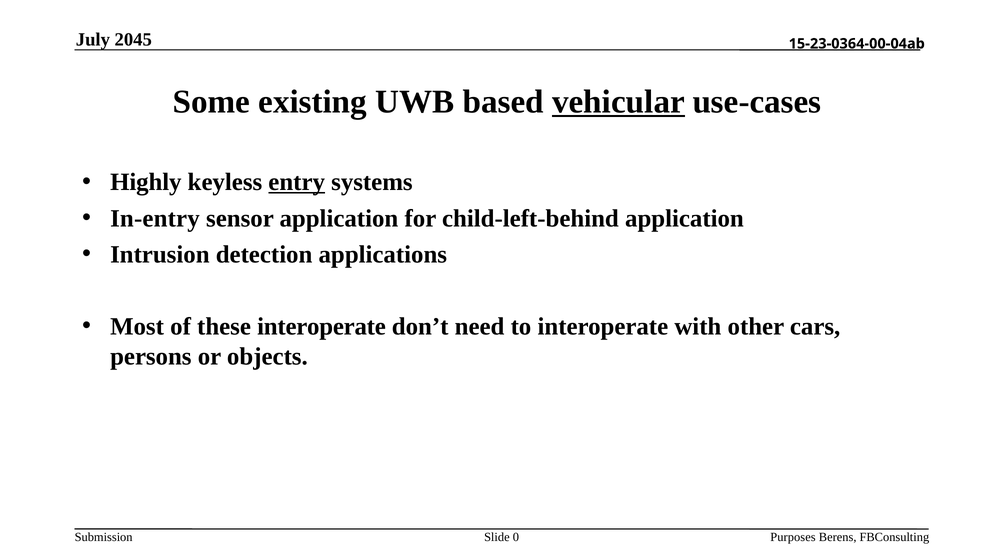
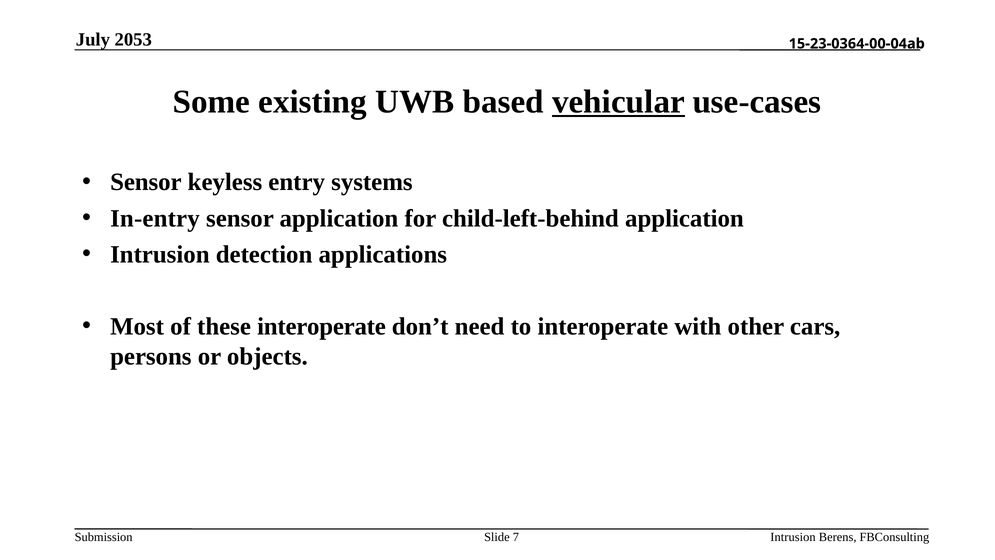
2045: 2045 -> 2053 (133, 40)
Highly: Highly -> Sensor (146, 182)
entry underline: present -> none (297, 182)
0: 0 -> 7 (516, 537)
Purposes: Purposes -> Intrusion (793, 537)
